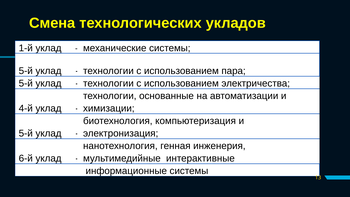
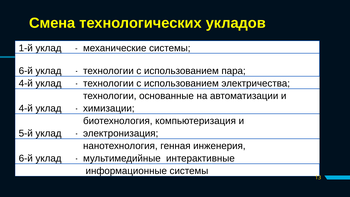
5-й: 5-й -> 6-й (26, 71)
5-й: 5-й -> 4-й (26, 83)
